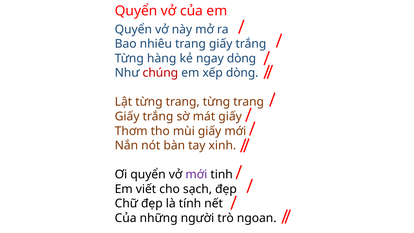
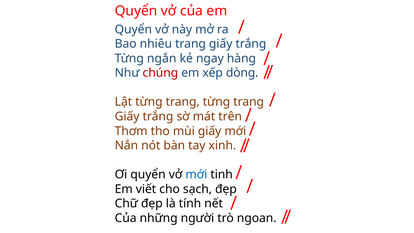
hàng: hàng -> ngắn (162, 58)
ngay dòng: dòng -> hàng (241, 58)
mát giấy: giấy -> trên (230, 116)
mới colour: purple -> blue (196, 174)
